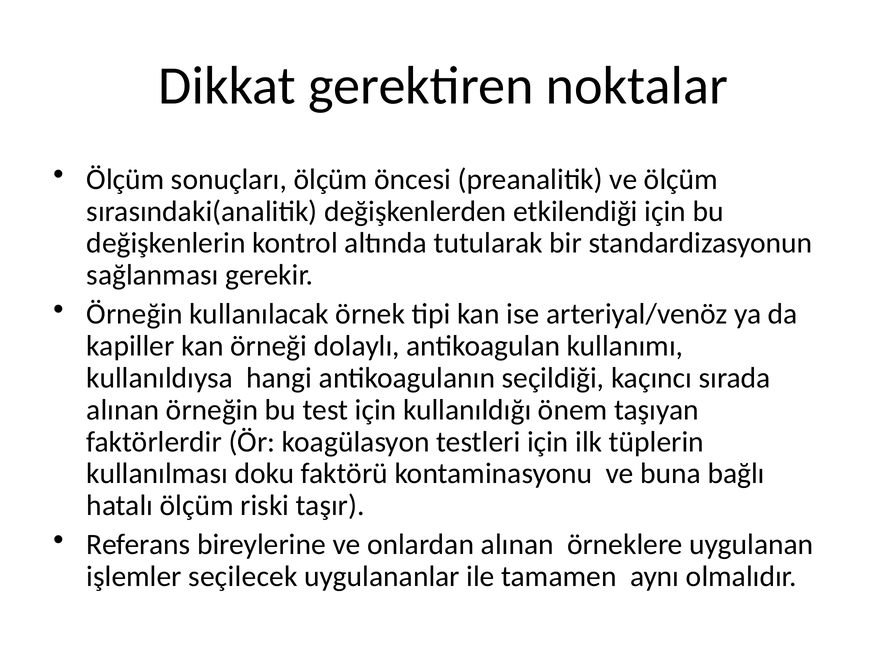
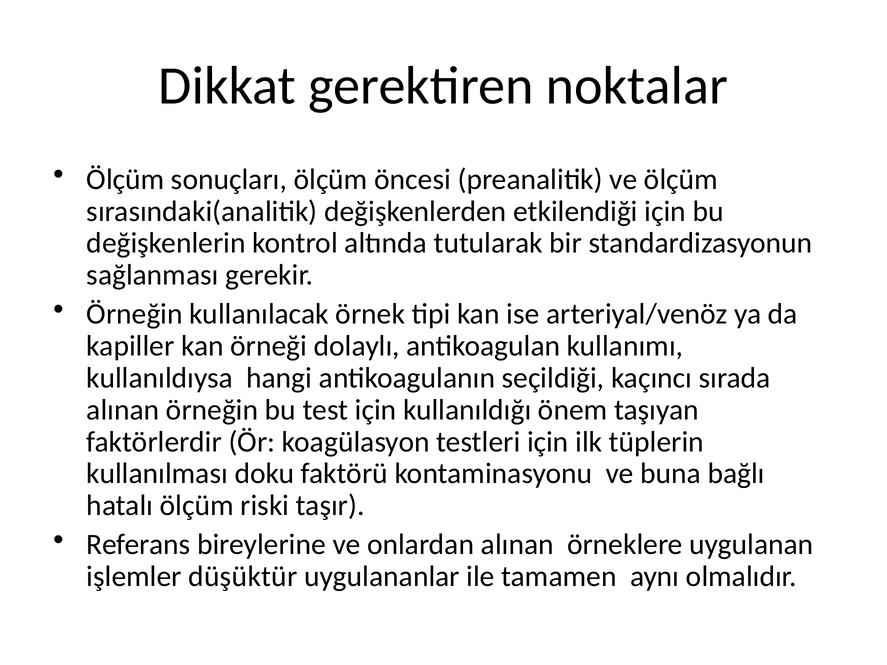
seçilecek: seçilecek -> düşüktür (243, 577)
